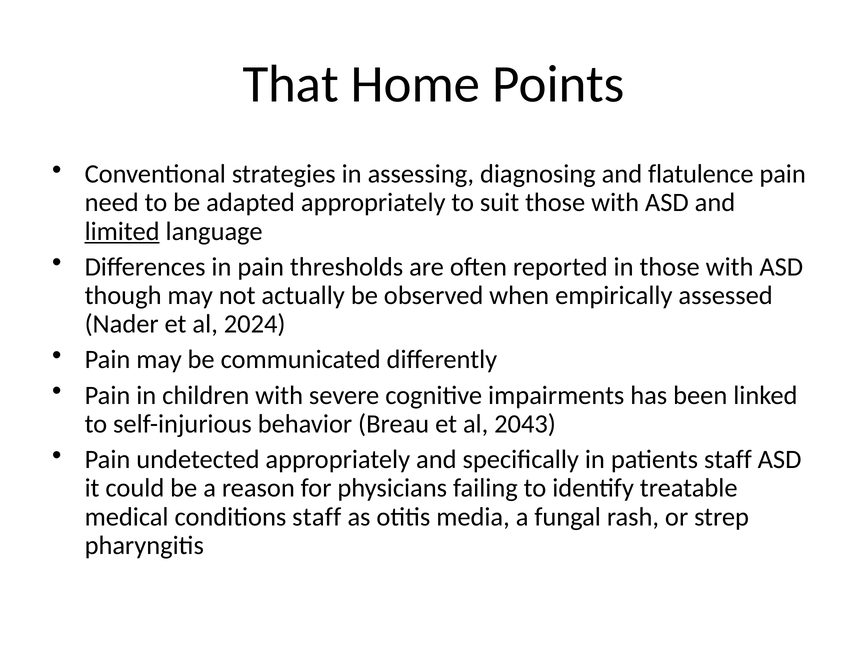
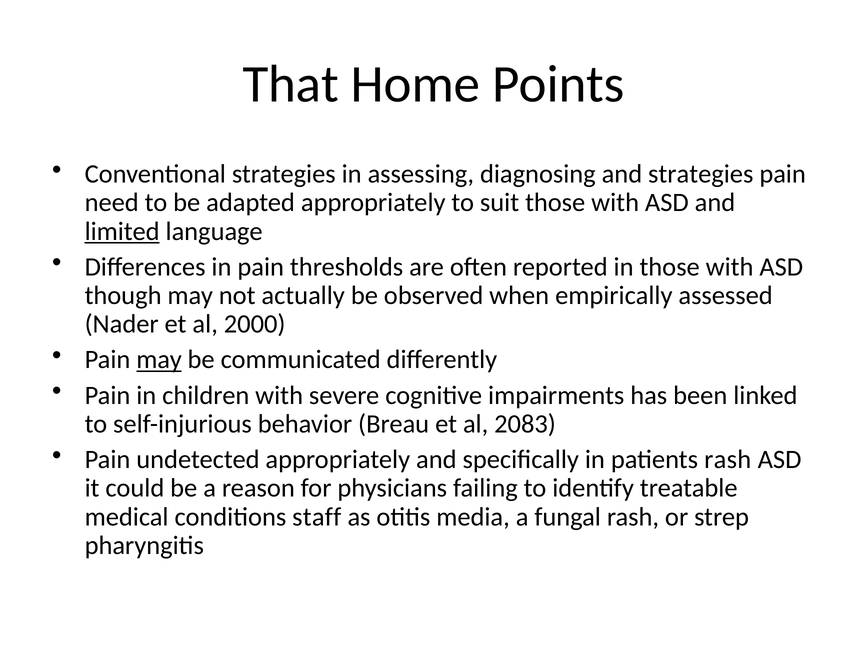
and flatulence: flatulence -> strategies (701, 174)
2024: 2024 -> 2000 (255, 324)
may underline: none -> present (159, 360)
2043: 2043 -> 2083 (525, 424)
patients staff: staff -> rash (728, 459)
